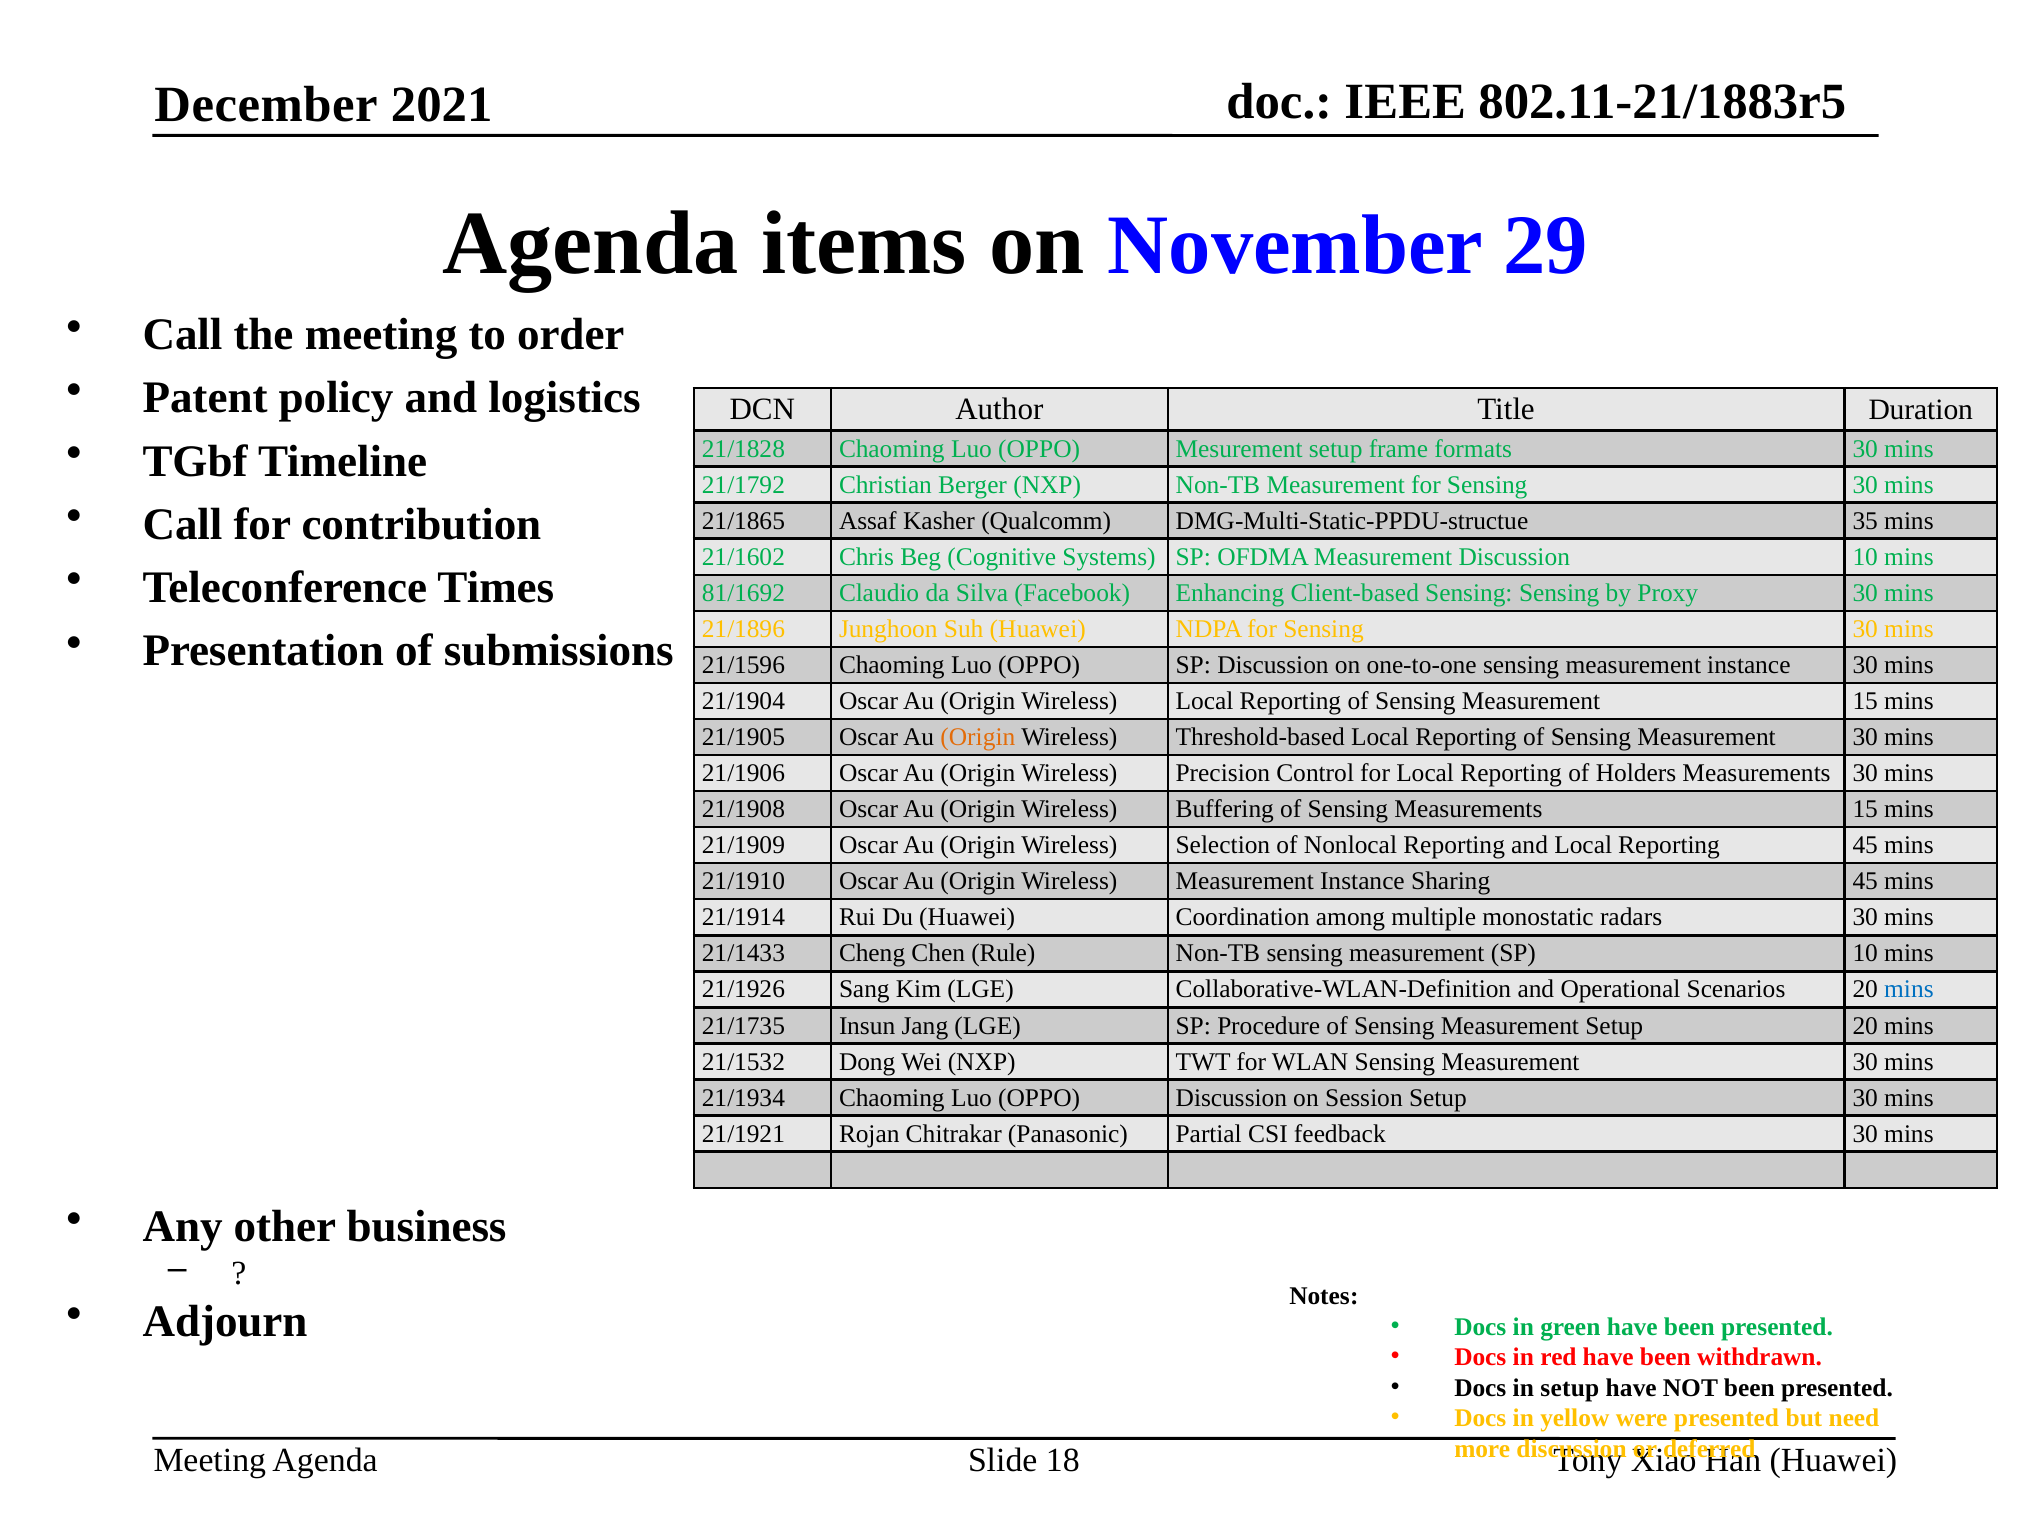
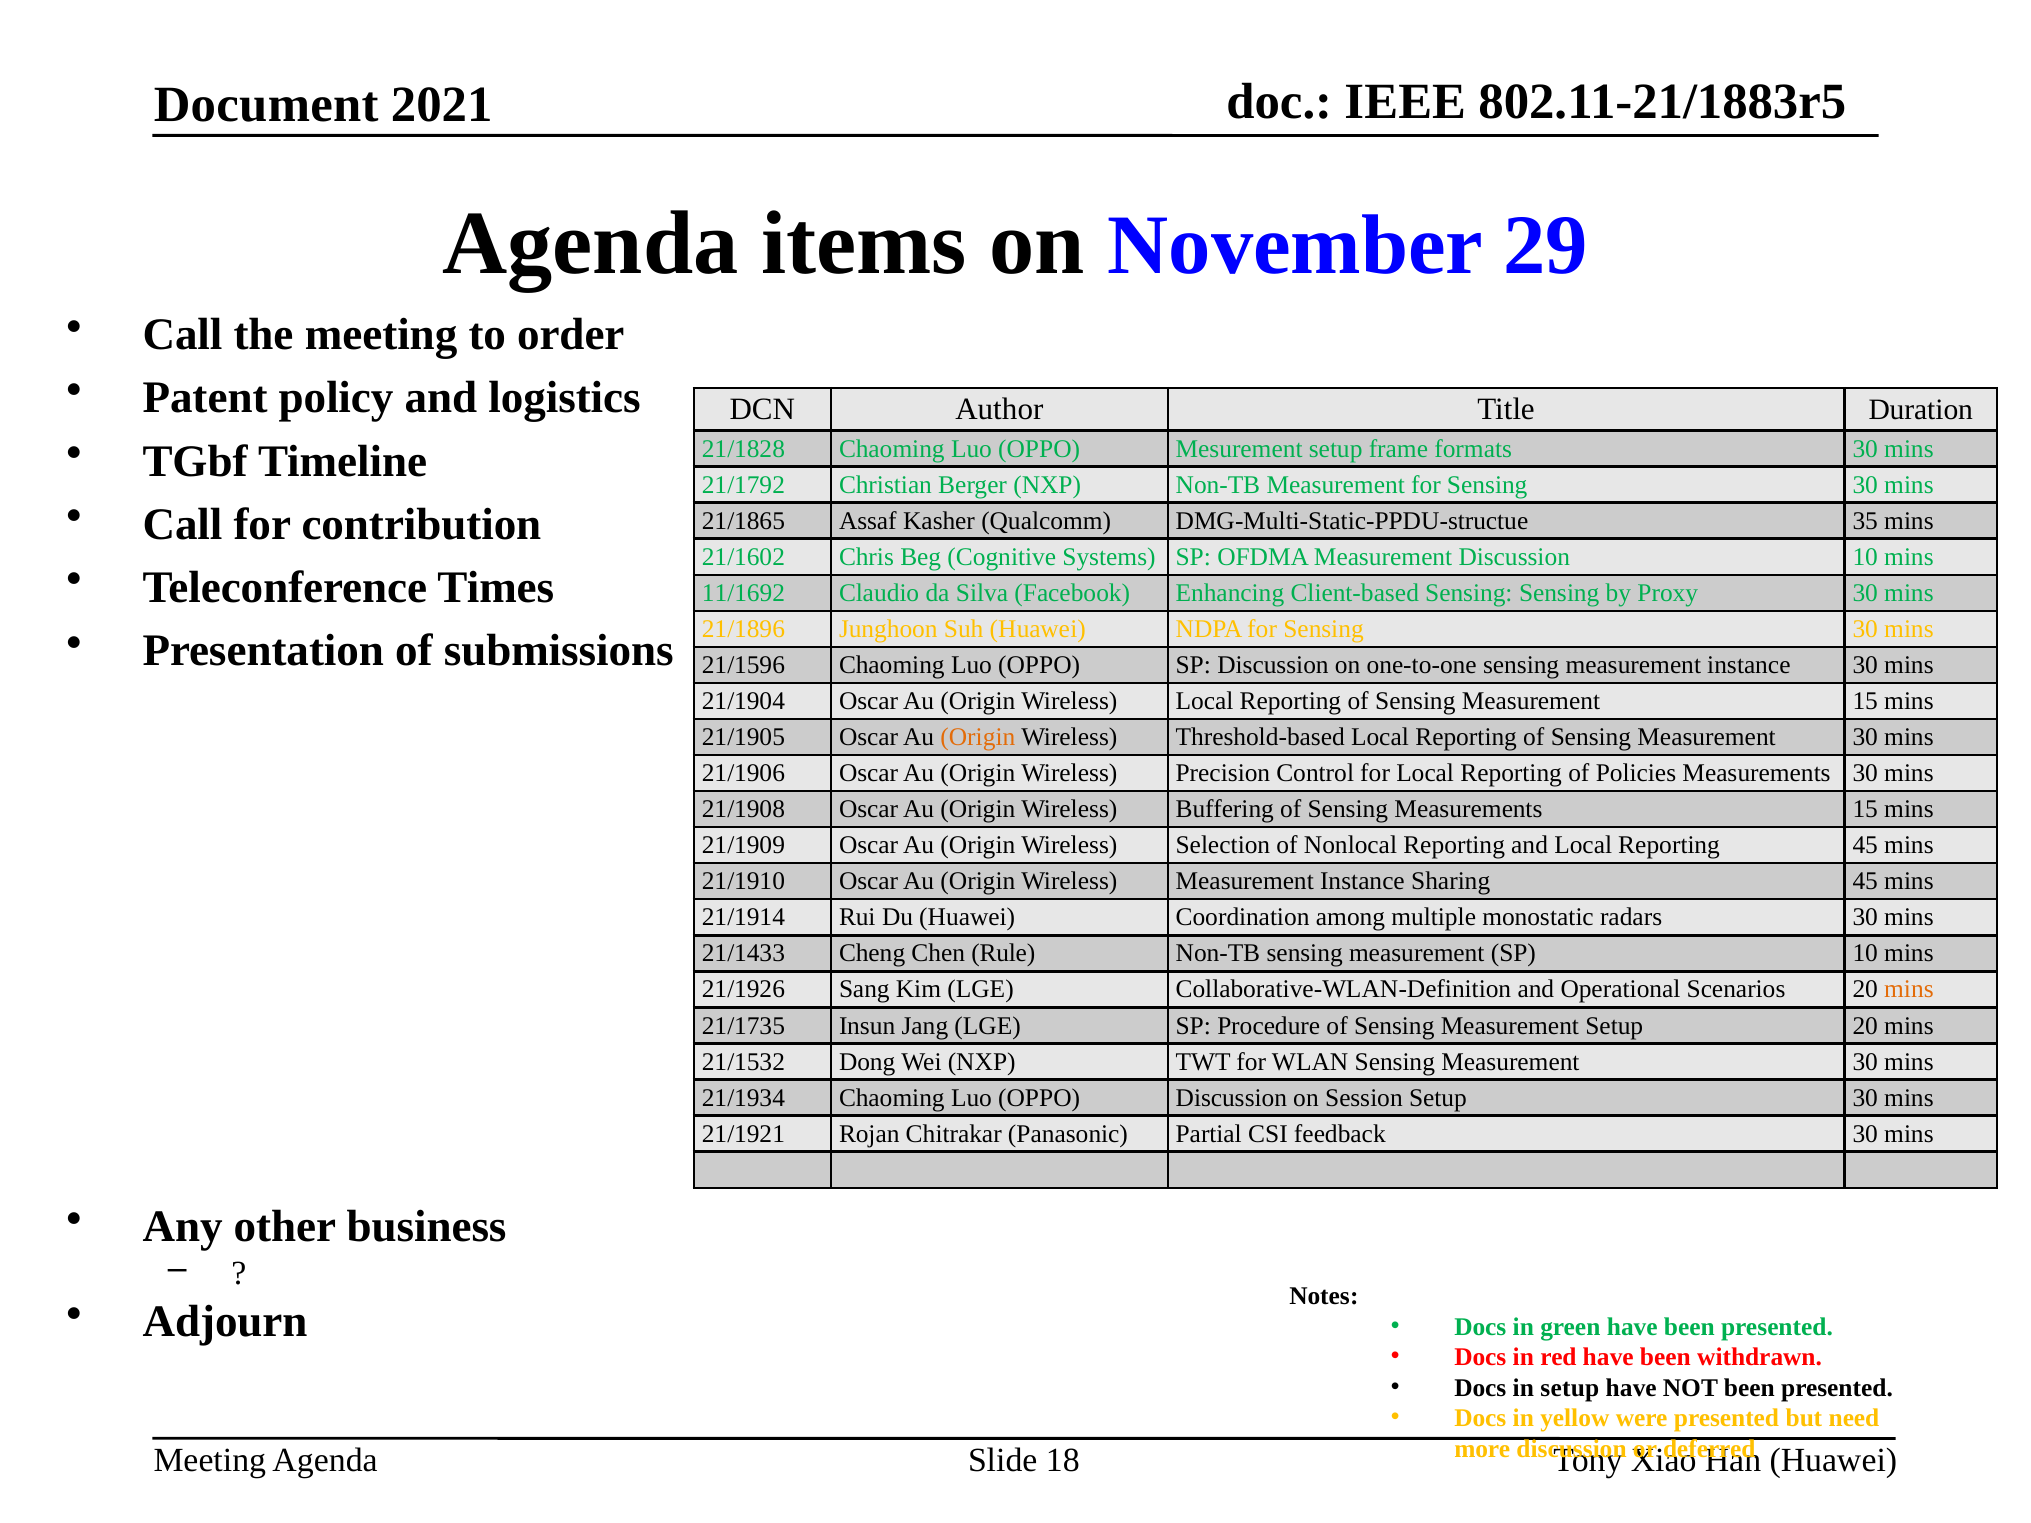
December: December -> Document (266, 105)
81/1692: 81/1692 -> 11/1692 (743, 593)
Holders: Holders -> Policies (1636, 773)
mins colour: blue -> orange (1909, 990)
